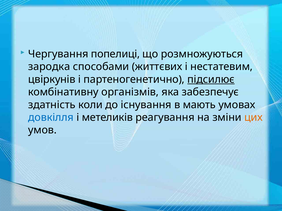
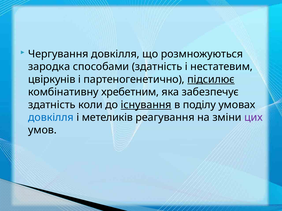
Чергування попелиці: попелиці -> довкілля (115, 54)
способами життєвих: життєвих -> здатність (157, 67)
організмів: організмів -> хребетним (130, 92)
існування underline: none -> present (146, 105)
мають: мають -> поділу (199, 105)
цих colour: orange -> purple (253, 118)
